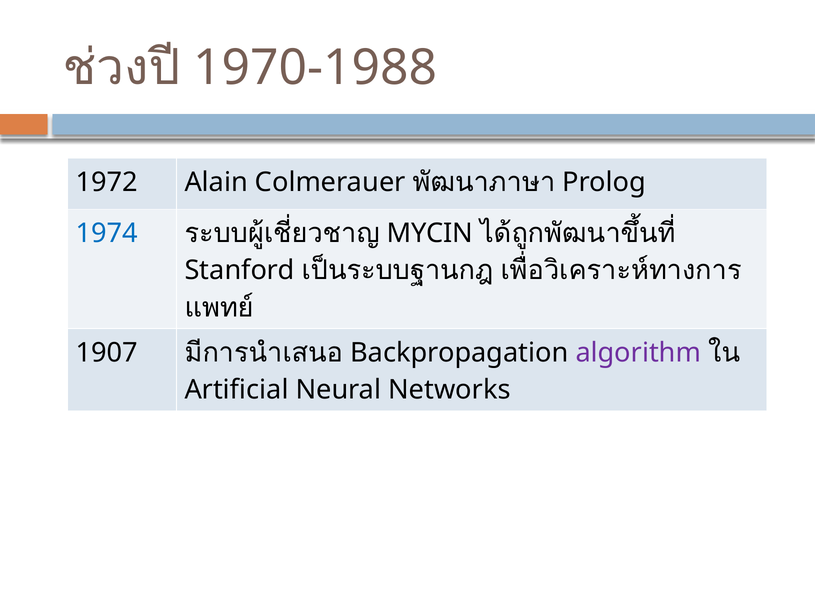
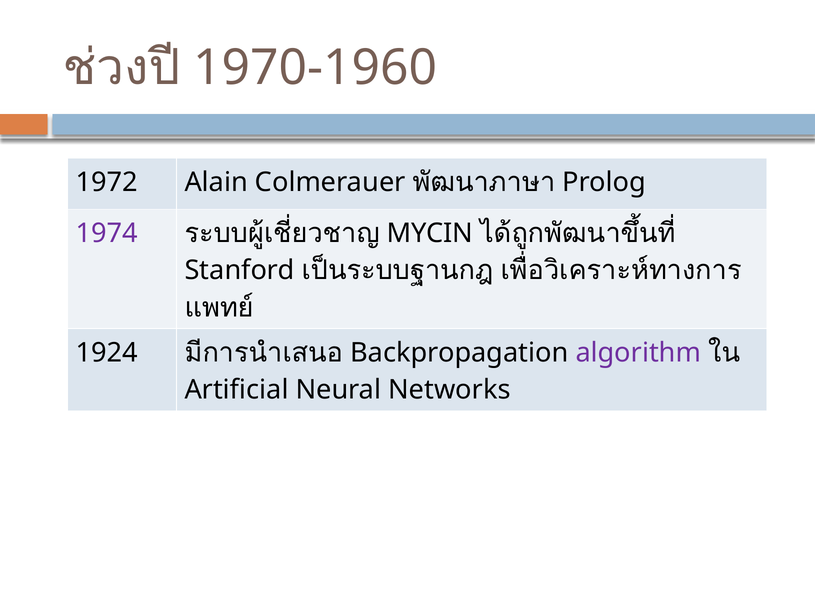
1970-1988: 1970-1988 -> 1970-1960 (315, 68)
1974 colour: blue -> purple (107, 234)
1907: 1907 -> 1924 (107, 353)
